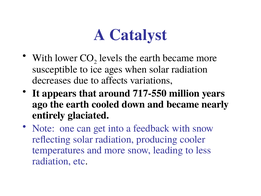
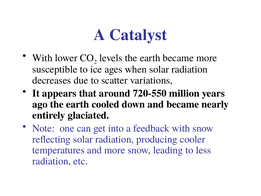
affects: affects -> scatter (114, 80)
717-550: 717-550 -> 720-550 (150, 93)
